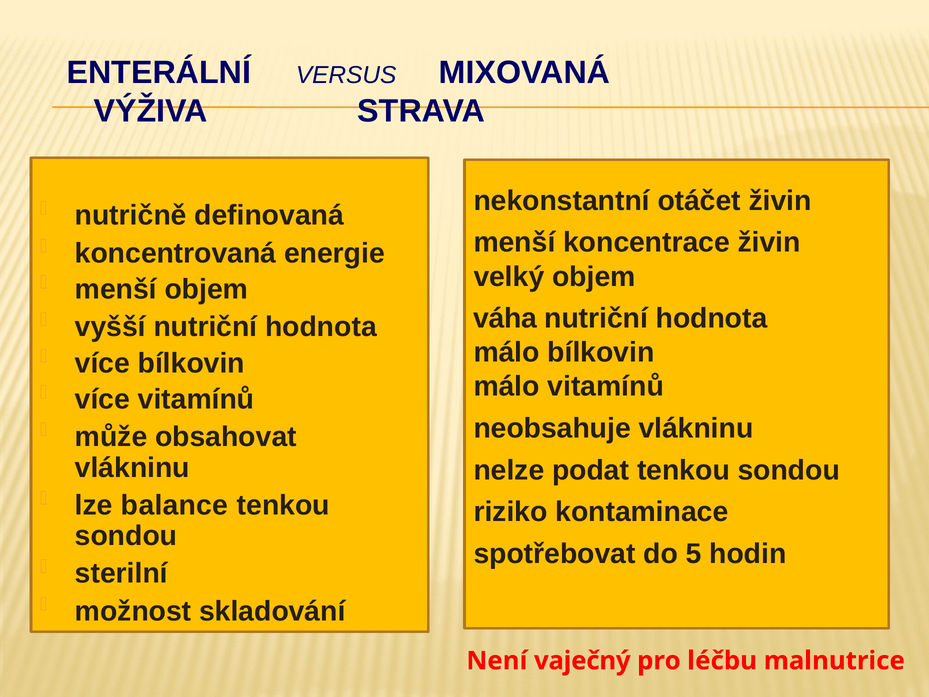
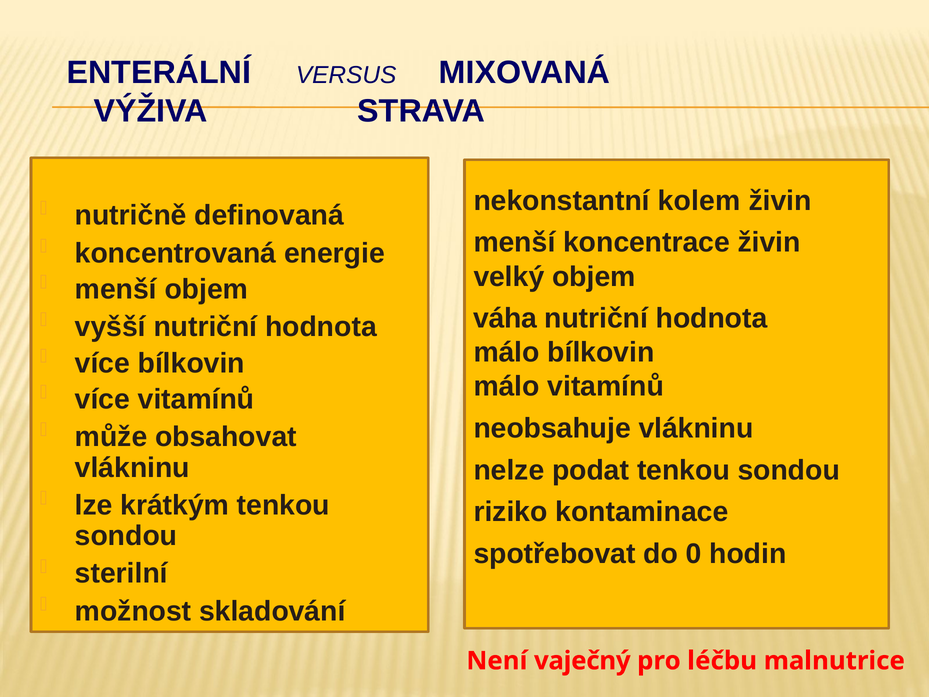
otáčet: otáčet -> kolem (699, 201)
balance: balance -> krátkým (175, 505)
5: 5 -> 0 (694, 554)
